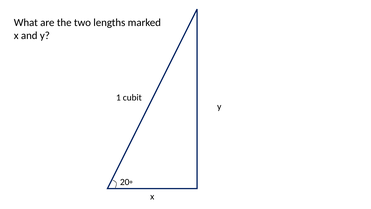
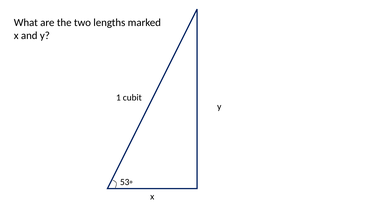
20◦: 20◦ -> 53◦ (126, 182)
